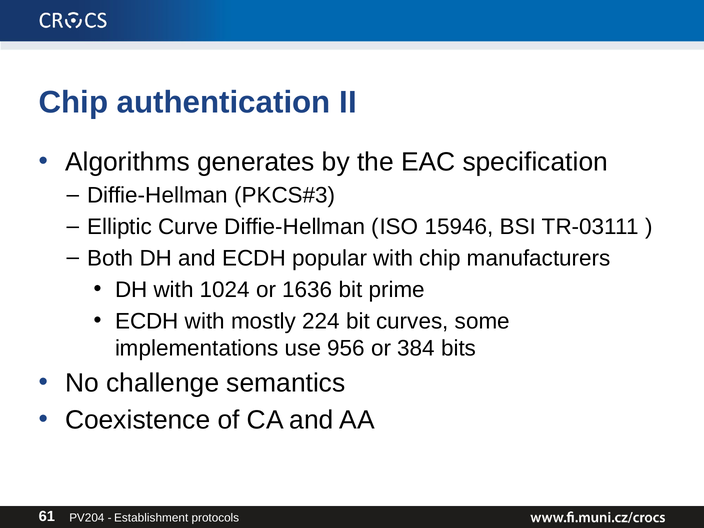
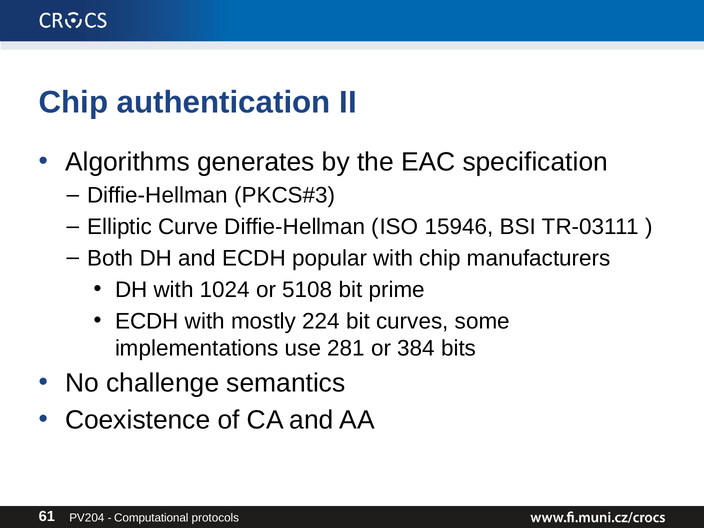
1636: 1636 -> 5108 (307, 290)
956: 956 -> 281 (346, 348)
Establishment: Establishment -> Computational (151, 518)
